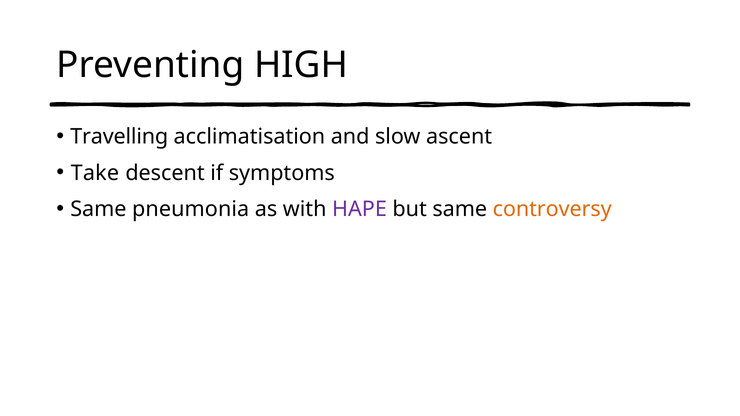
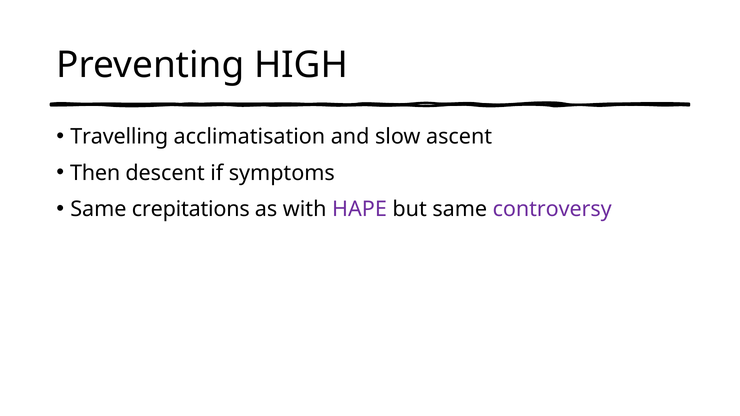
Take: Take -> Then (95, 173)
pneumonia: pneumonia -> crepitations (191, 209)
controversy colour: orange -> purple (552, 209)
